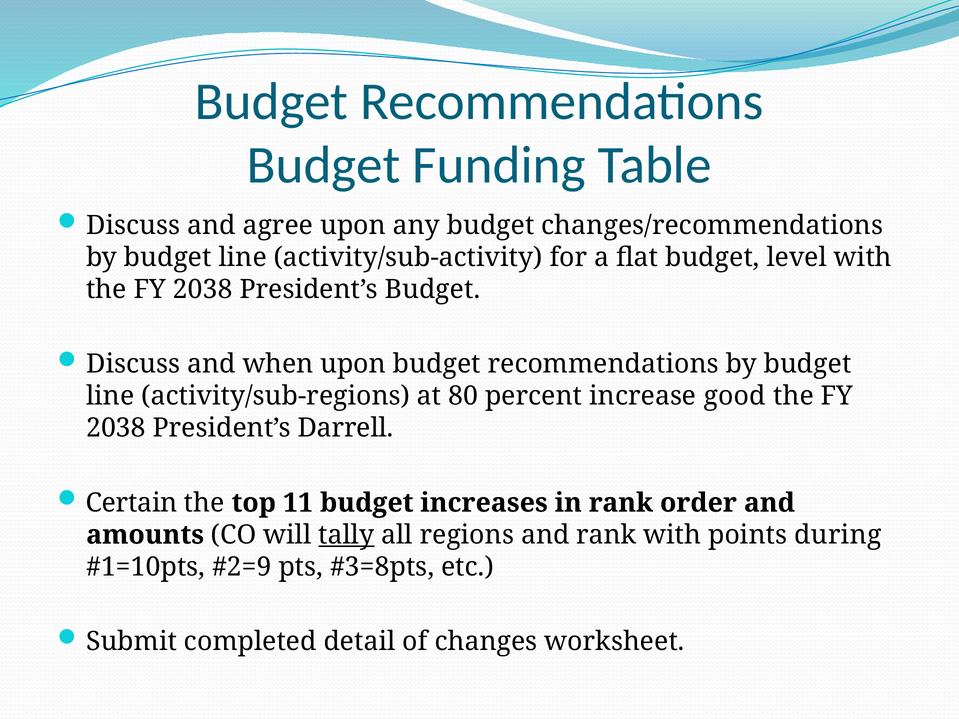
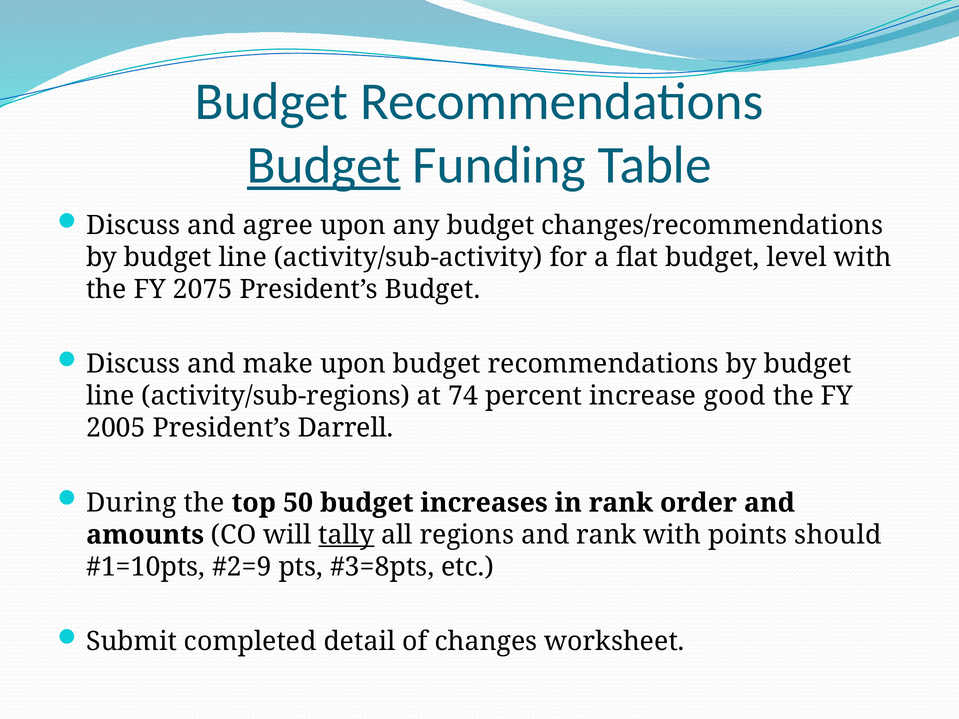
Budget underline: none -> present (324, 165)
2038: 2038 -> 2075 (203, 290)
when: when -> make (278, 364)
80: 80 -> 74 (463, 396)
2038: 2038 -> 2005 (116, 428)
Certain: Certain -> During (131, 503)
11: 11 -> 50 (298, 503)
during: during -> should (838, 535)
